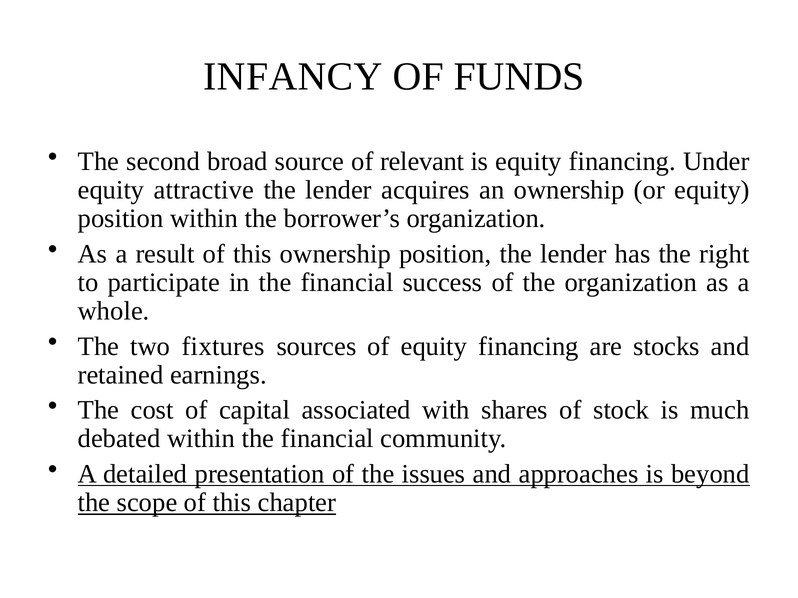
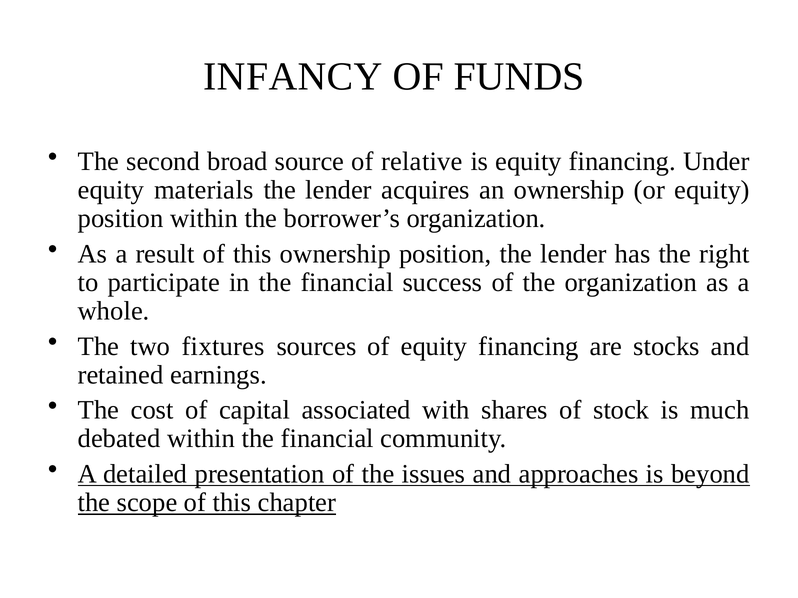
relevant: relevant -> relative (422, 161)
attractive: attractive -> materials (204, 190)
